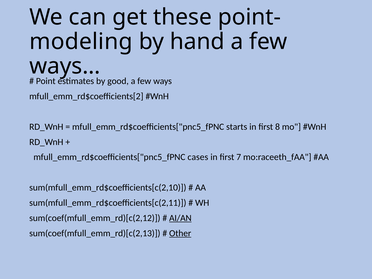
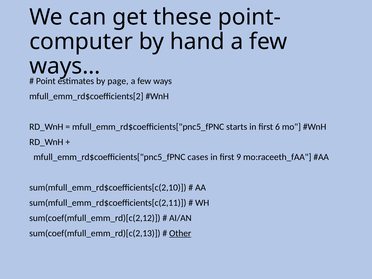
modeling: modeling -> computer (81, 42)
good: good -> page (118, 81)
8: 8 -> 6 (278, 127)
7: 7 -> 9 (239, 157)
AI/AN underline: present -> none (180, 218)
